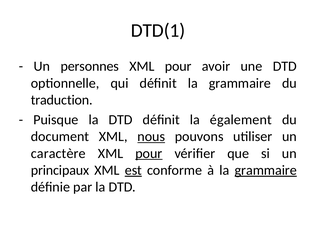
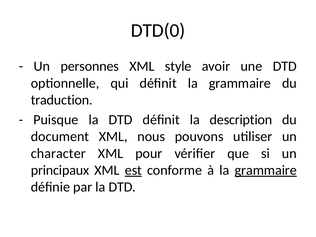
DTD(1: DTD(1 -> DTD(0 (158, 31)
pour: pour -> style (178, 66)
également: également -> description (241, 120)
nous underline: present -> none (151, 137)
caractère: caractère -> character (58, 153)
pour underline: present -> none (149, 153)
